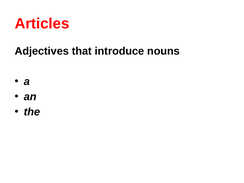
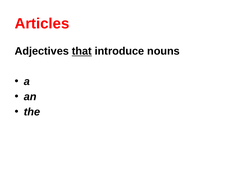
that underline: none -> present (82, 51)
